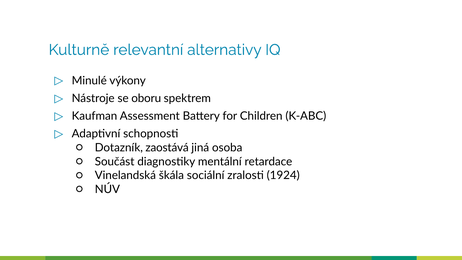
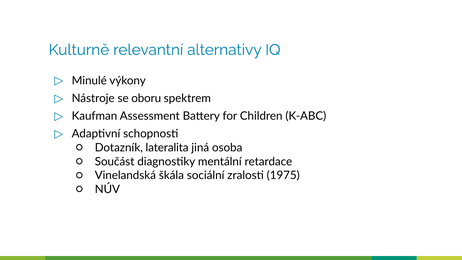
zaostává: zaostává -> lateralita (167, 148)
1924: 1924 -> 1975 (283, 175)
